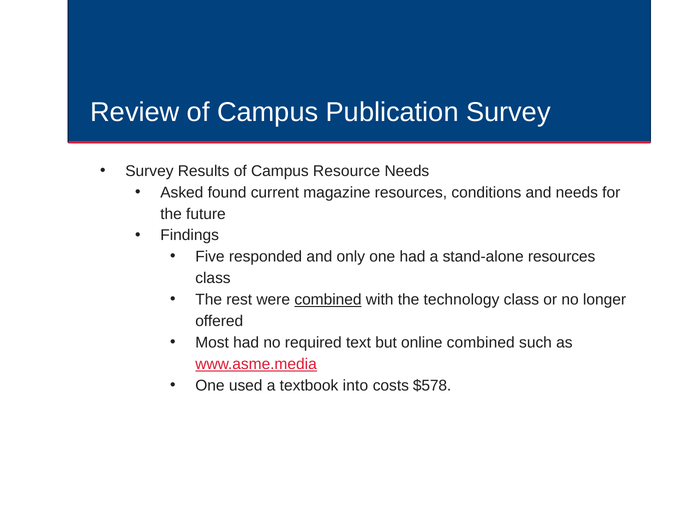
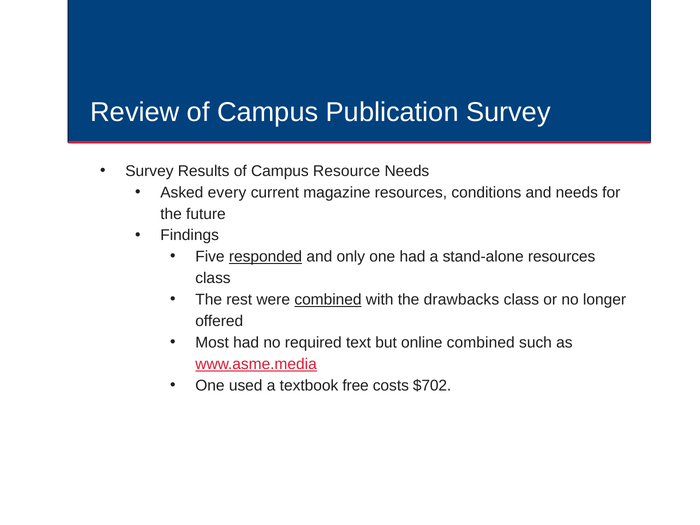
found: found -> every (227, 192)
responded underline: none -> present (266, 257)
technology: technology -> drawbacks (461, 300)
into: into -> free (356, 385)
$578: $578 -> $702 (432, 385)
